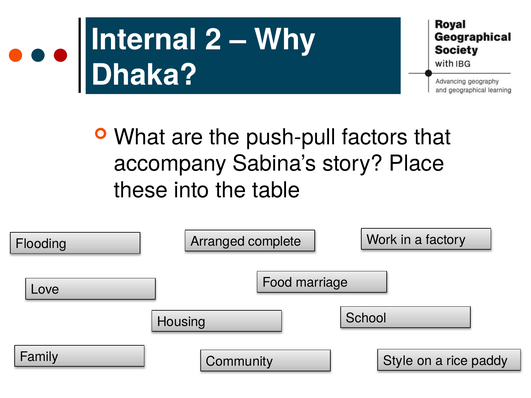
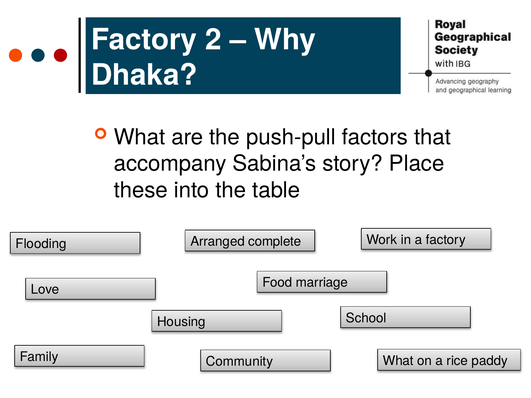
Internal: Internal -> Factory (144, 40)
Family Style: Style -> What (398, 361)
